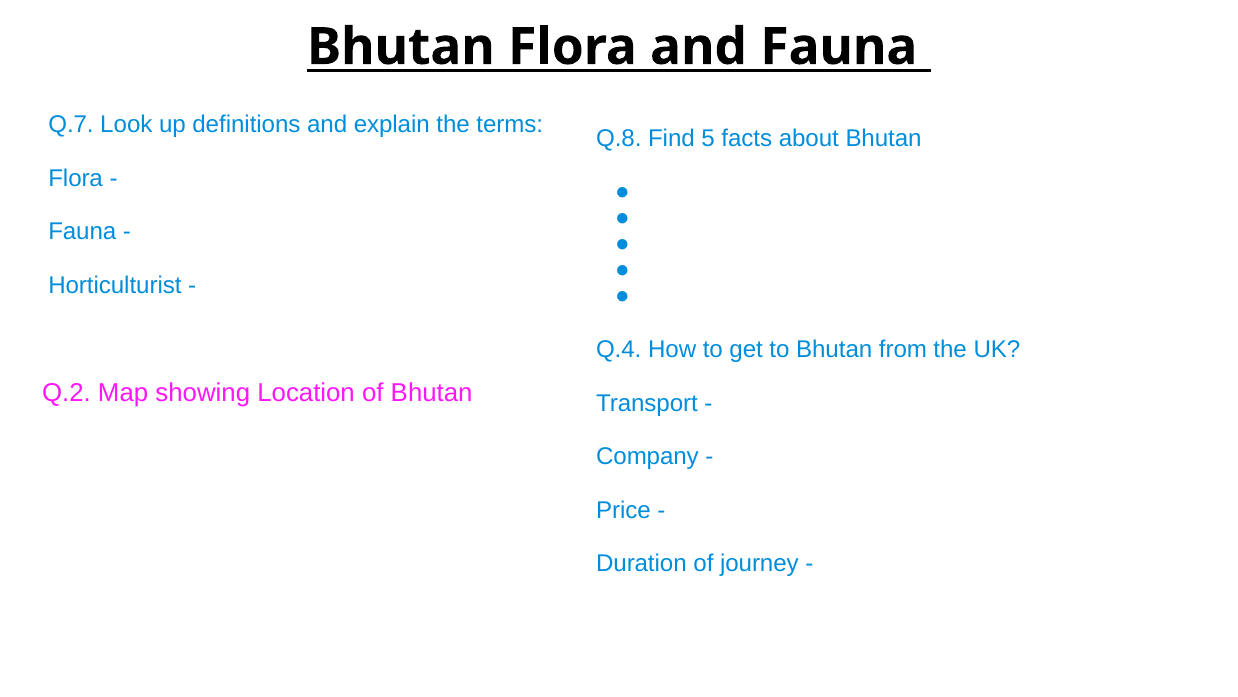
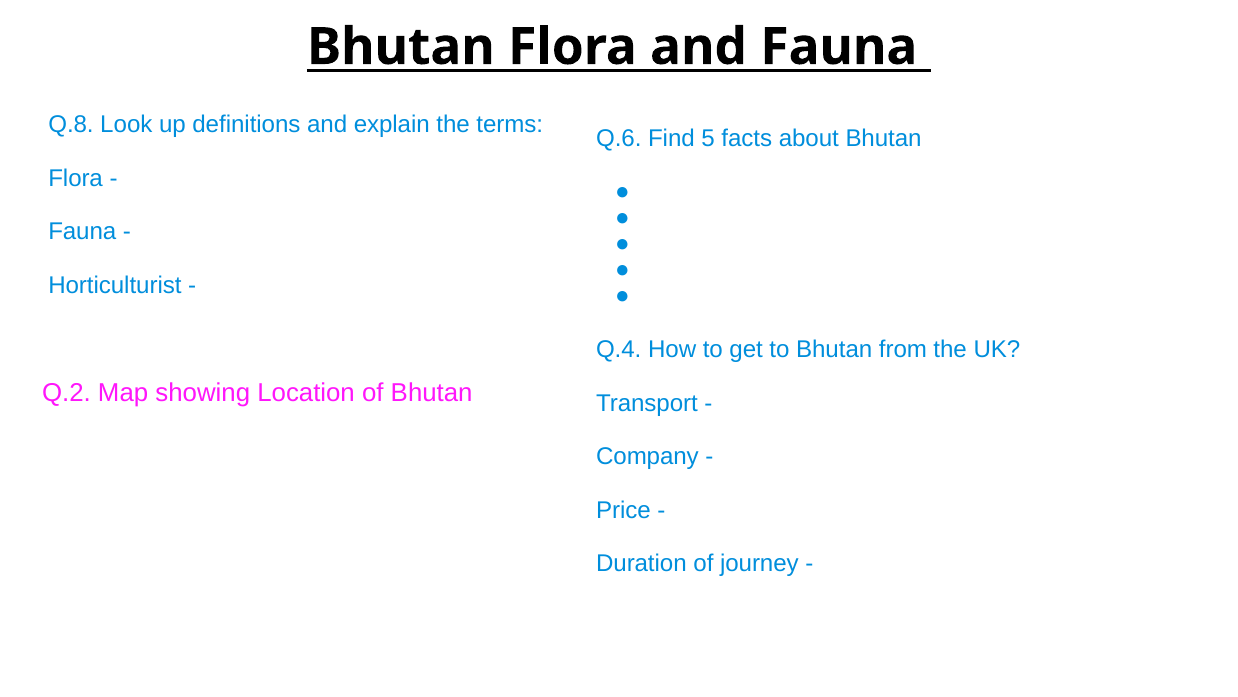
Q.7: Q.7 -> Q.8 (71, 124)
Q.8: Q.8 -> Q.6 (619, 139)
